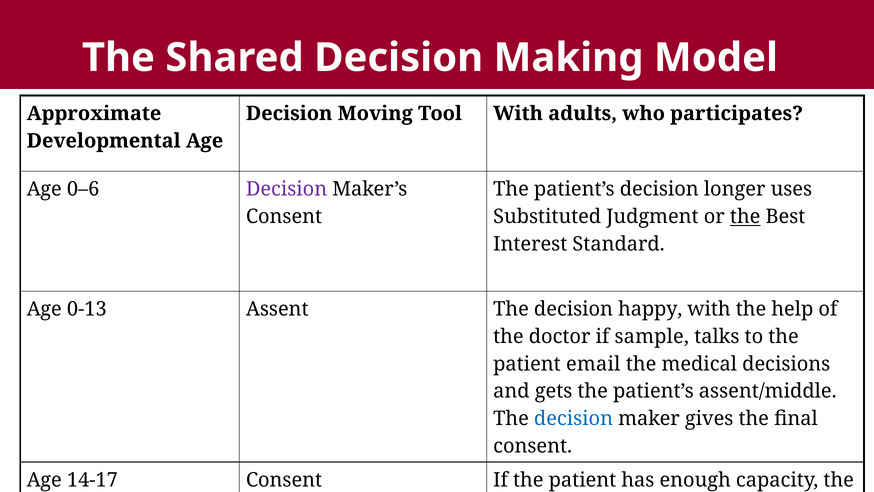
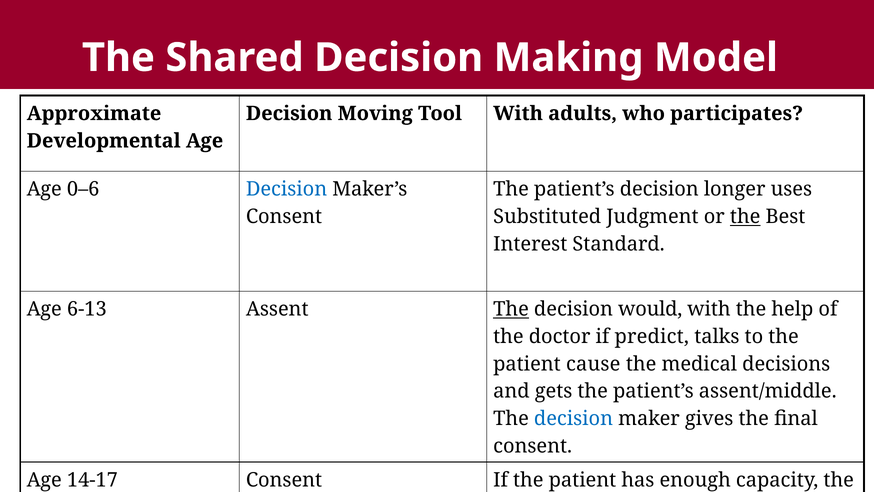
Decision colour: purple -> blue (287, 189)
0-13: 0-13 -> 6-13 (87, 309)
The underline: none -> present (511, 309)
happy: happy -> would (650, 309)
sample: sample -> predict (652, 336)
email: email -> cause (593, 364)
